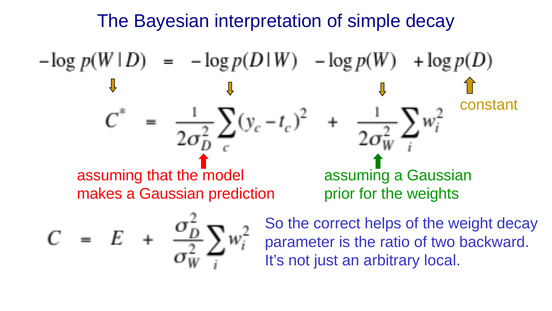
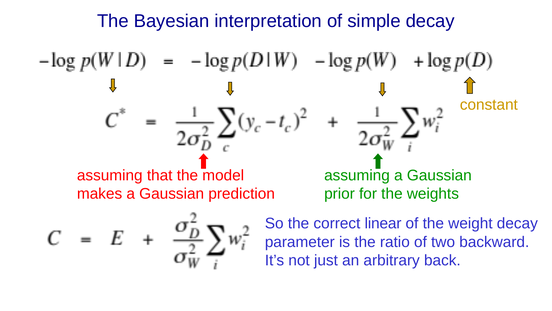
helps: helps -> linear (383, 223)
local: local -> back (442, 260)
